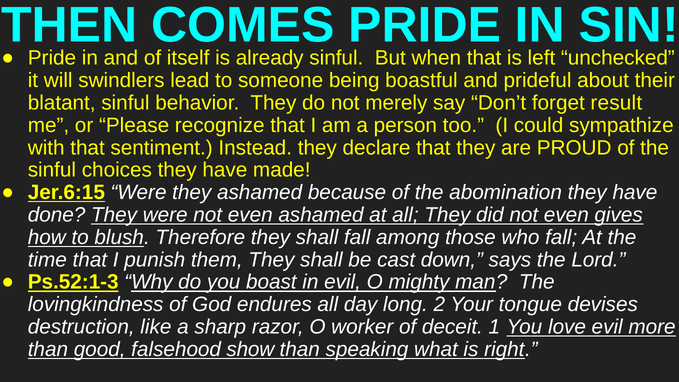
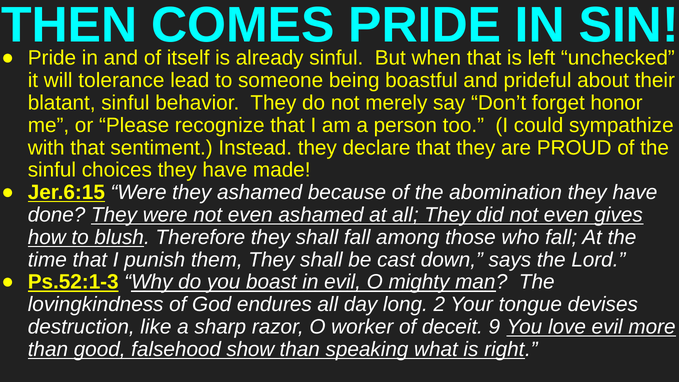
swindlers: swindlers -> tolerance (121, 80)
result: result -> honor (616, 103)
1: 1 -> 9 (494, 327)
